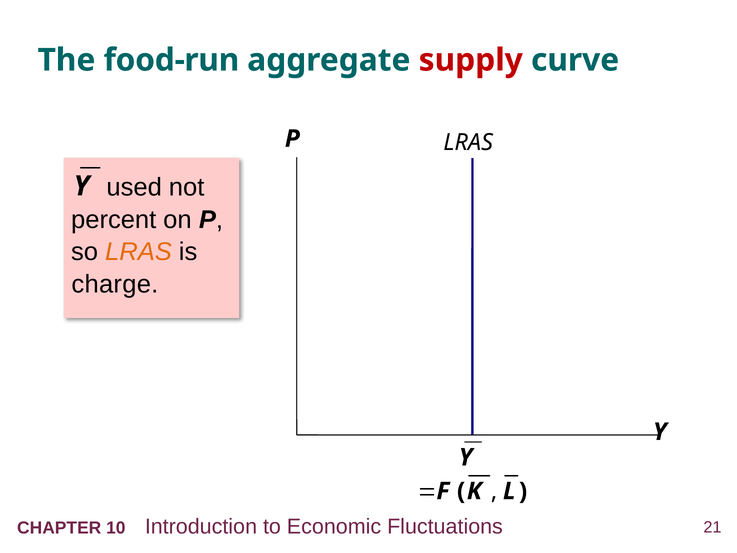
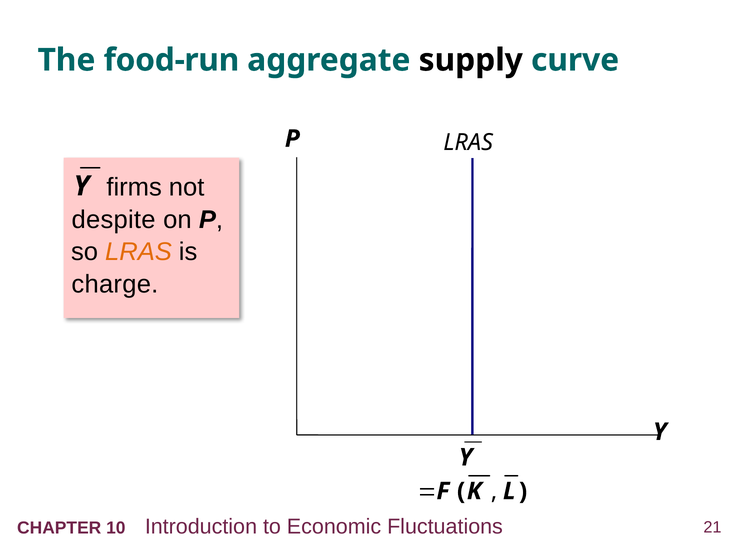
supply colour: red -> black (471, 60)
used: used -> firms (134, 187)
percent: percent -> despite (114, 220)
